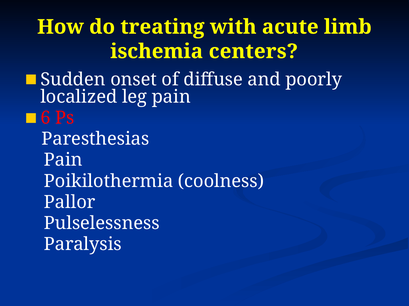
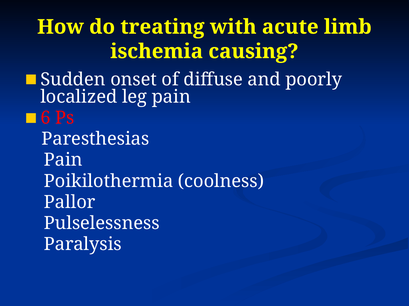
centers: centers -> causing (253, 52)
